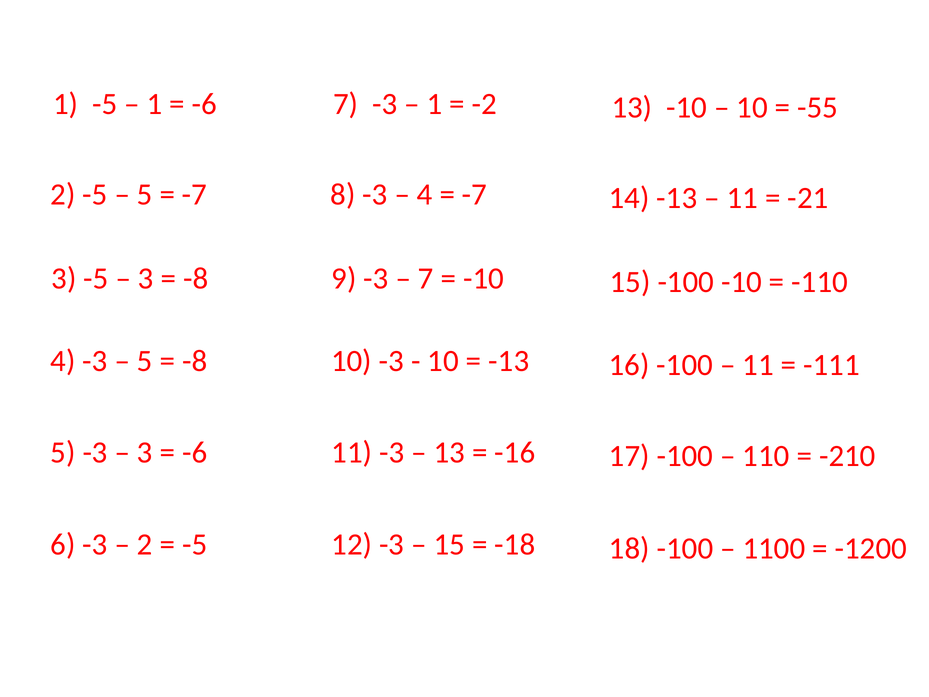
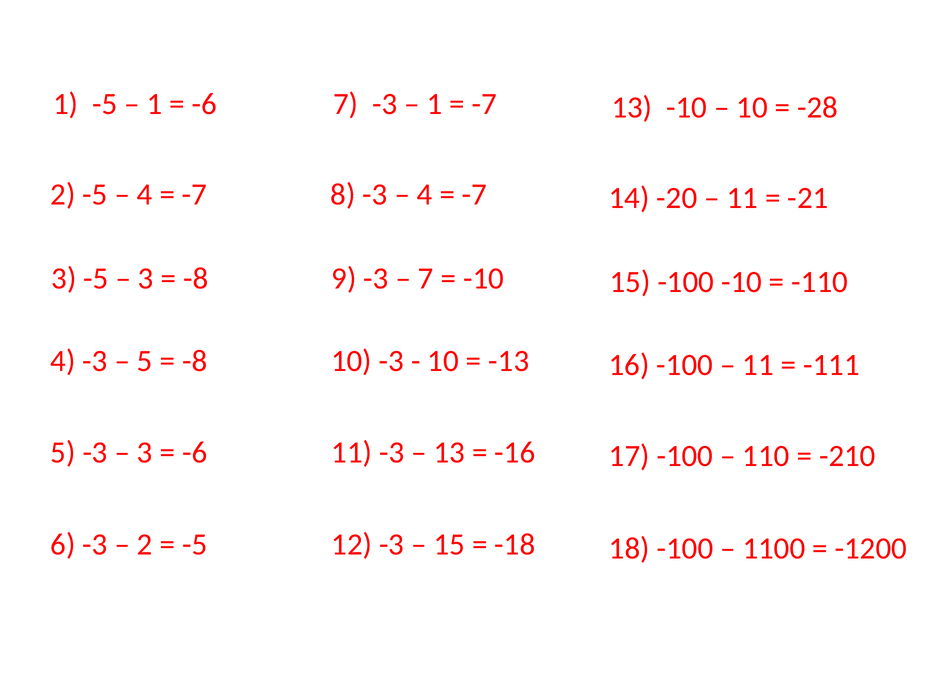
-2: -2 -> -7 (484, 104)
-55: -55 -> -28 (818, 108)
5: 5 -> 4 (145, 194)
14 -13: -13 -> -20 (677, 198)
